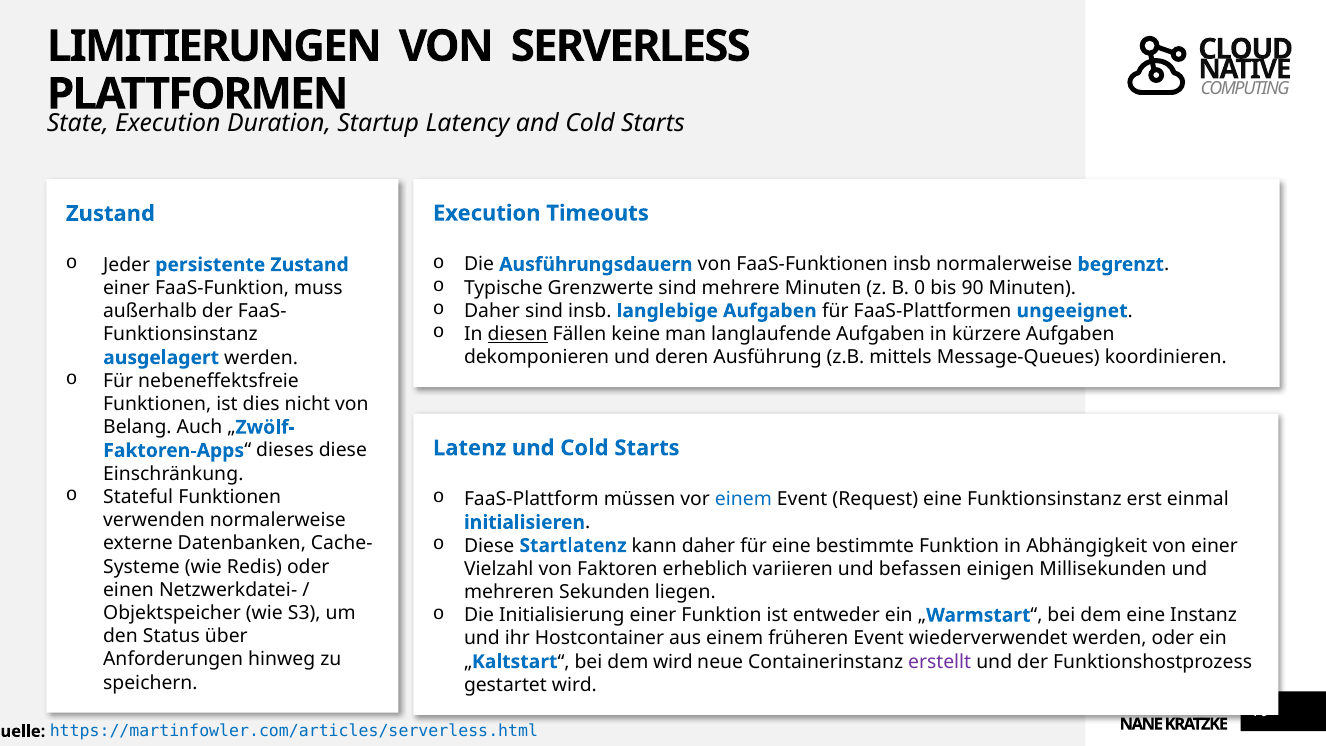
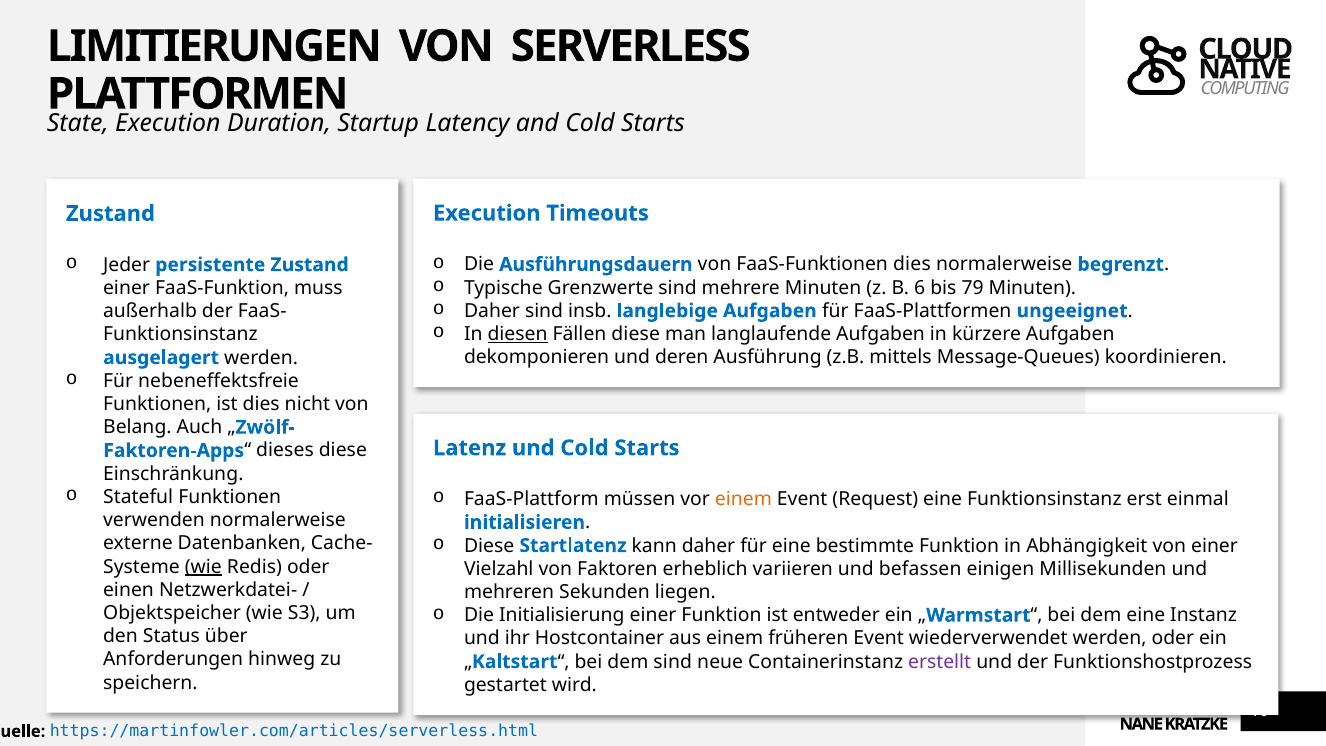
FaaS-Funktionen insb: insb -> dies (912, 264)
0: 0 -> 6 (920, 288)
90: 90 -> 79 (973, 288)
Fällen keine: keine -> diese (636, 334)
einem colour: blue -> orange (743, 499)
wie underline: none -> present (203, 567)
dem wird: wird -> sind (673, 662)
